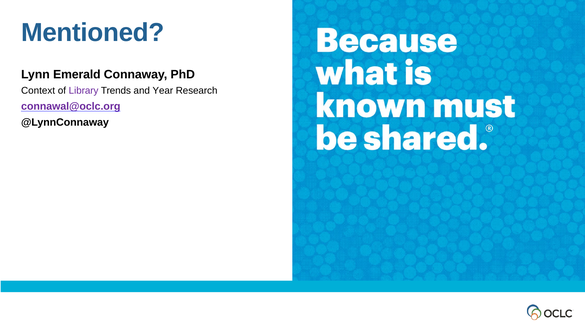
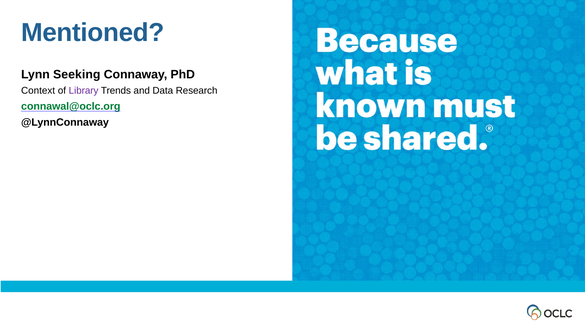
Emerald: Emerald -> Seeking (77, 74)
Year: Year -> Data (163, 91)
connawal@oclc.org colour: purple -> green (71, 106)
